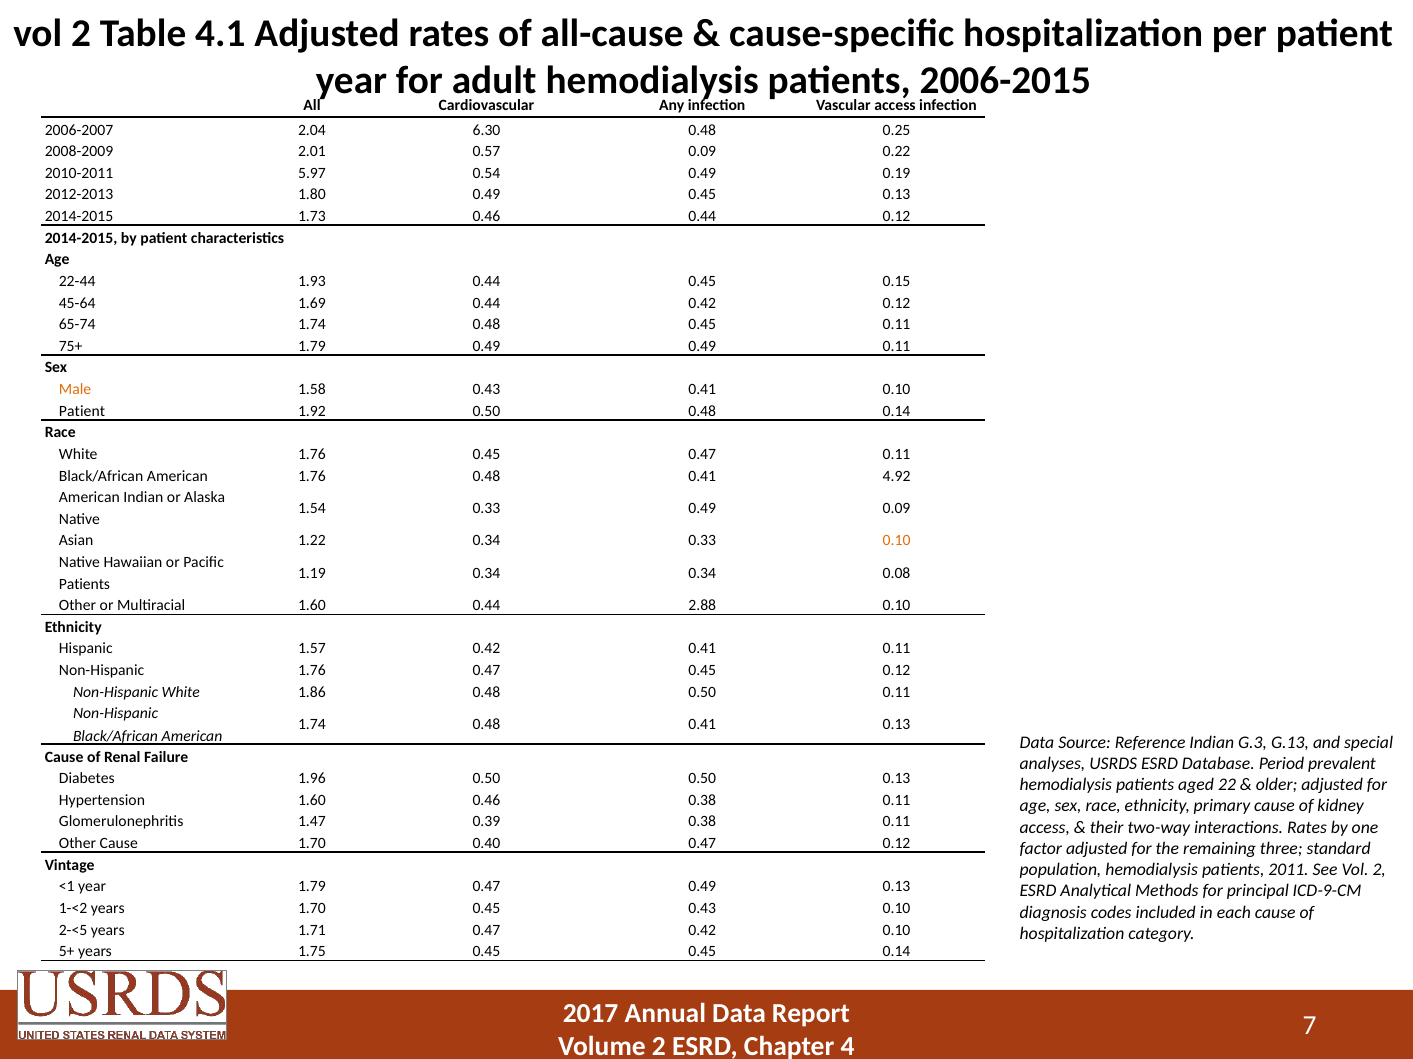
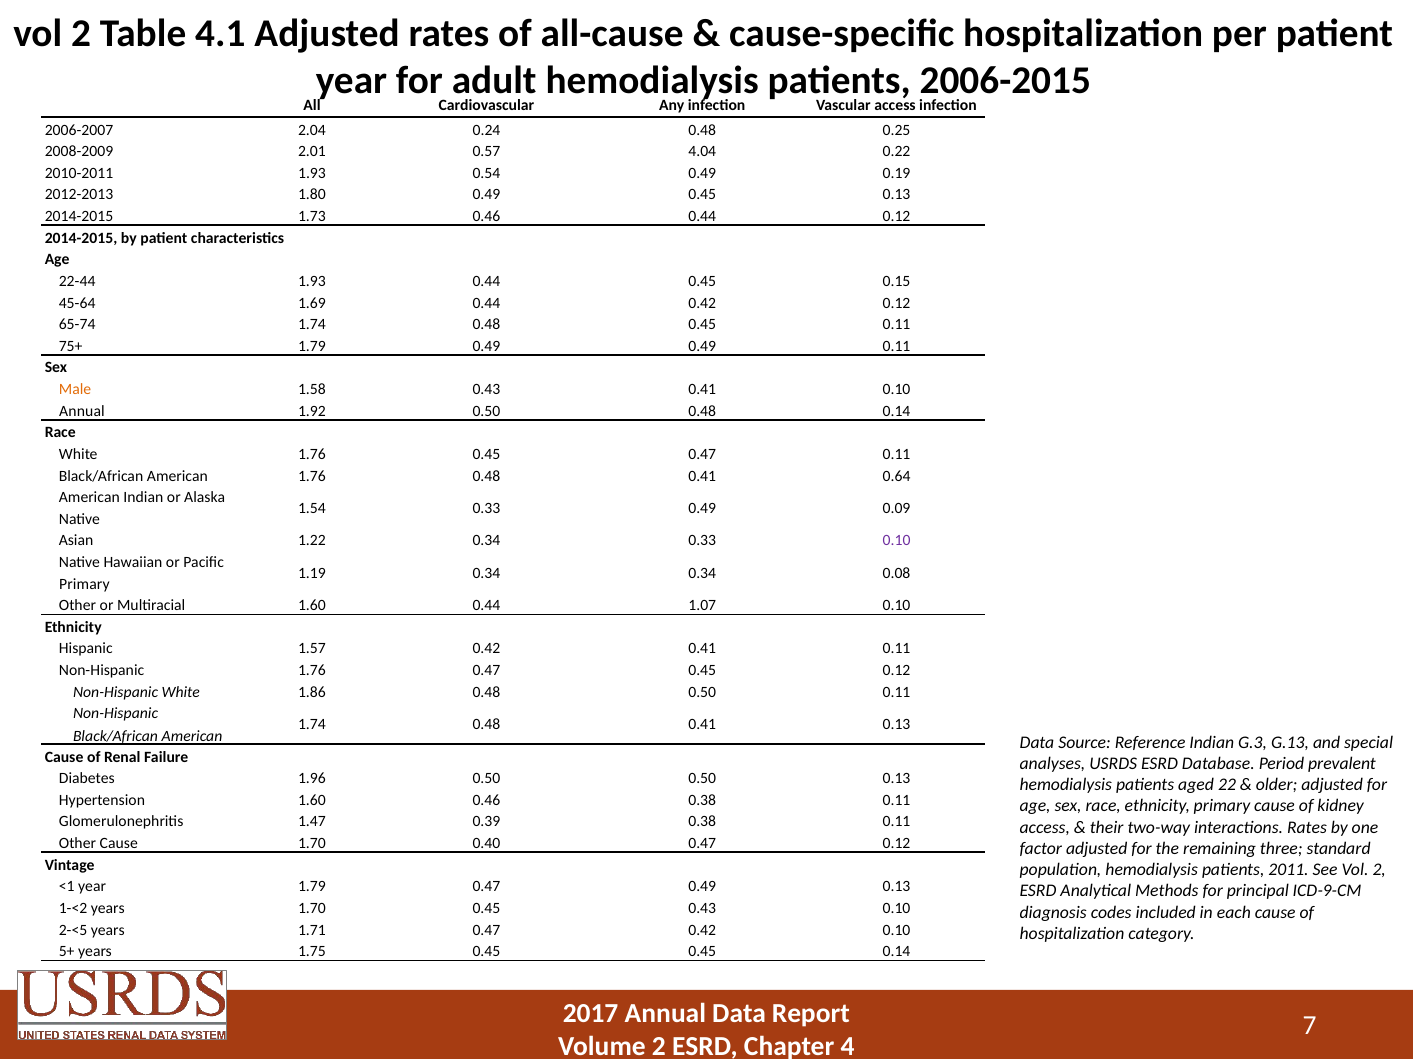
6.30: 6.30 -> 0.24 (487, 130)
0.57 0.09: 0.09 -> 4.04 (702, 152)
2010-2011 5.97: 5.97 -> 1.93 (312, 173)
Patient: Patient -> Annual (82, 411)
4.92: 4.92 -> 0.64 (897, 476)
0.10 colour: orange -> purple (897, 541)
Patients: Patients -> Primary (84, 585)
2.88: 2.88 -> 1.07 (702, 606)
